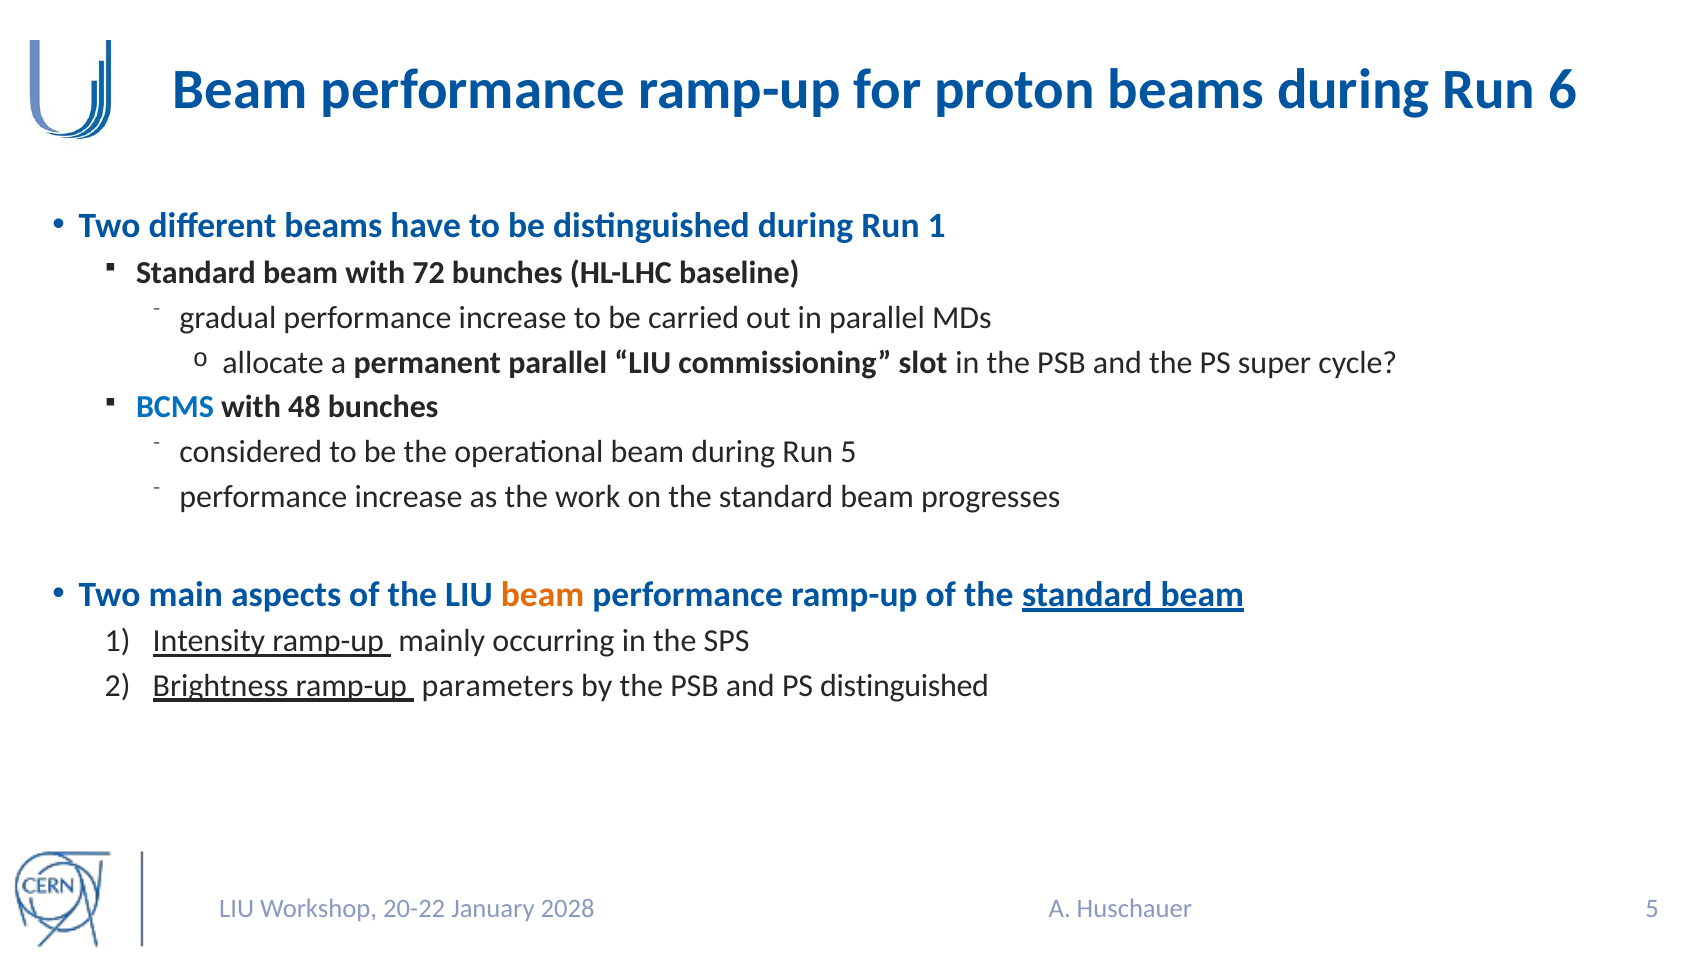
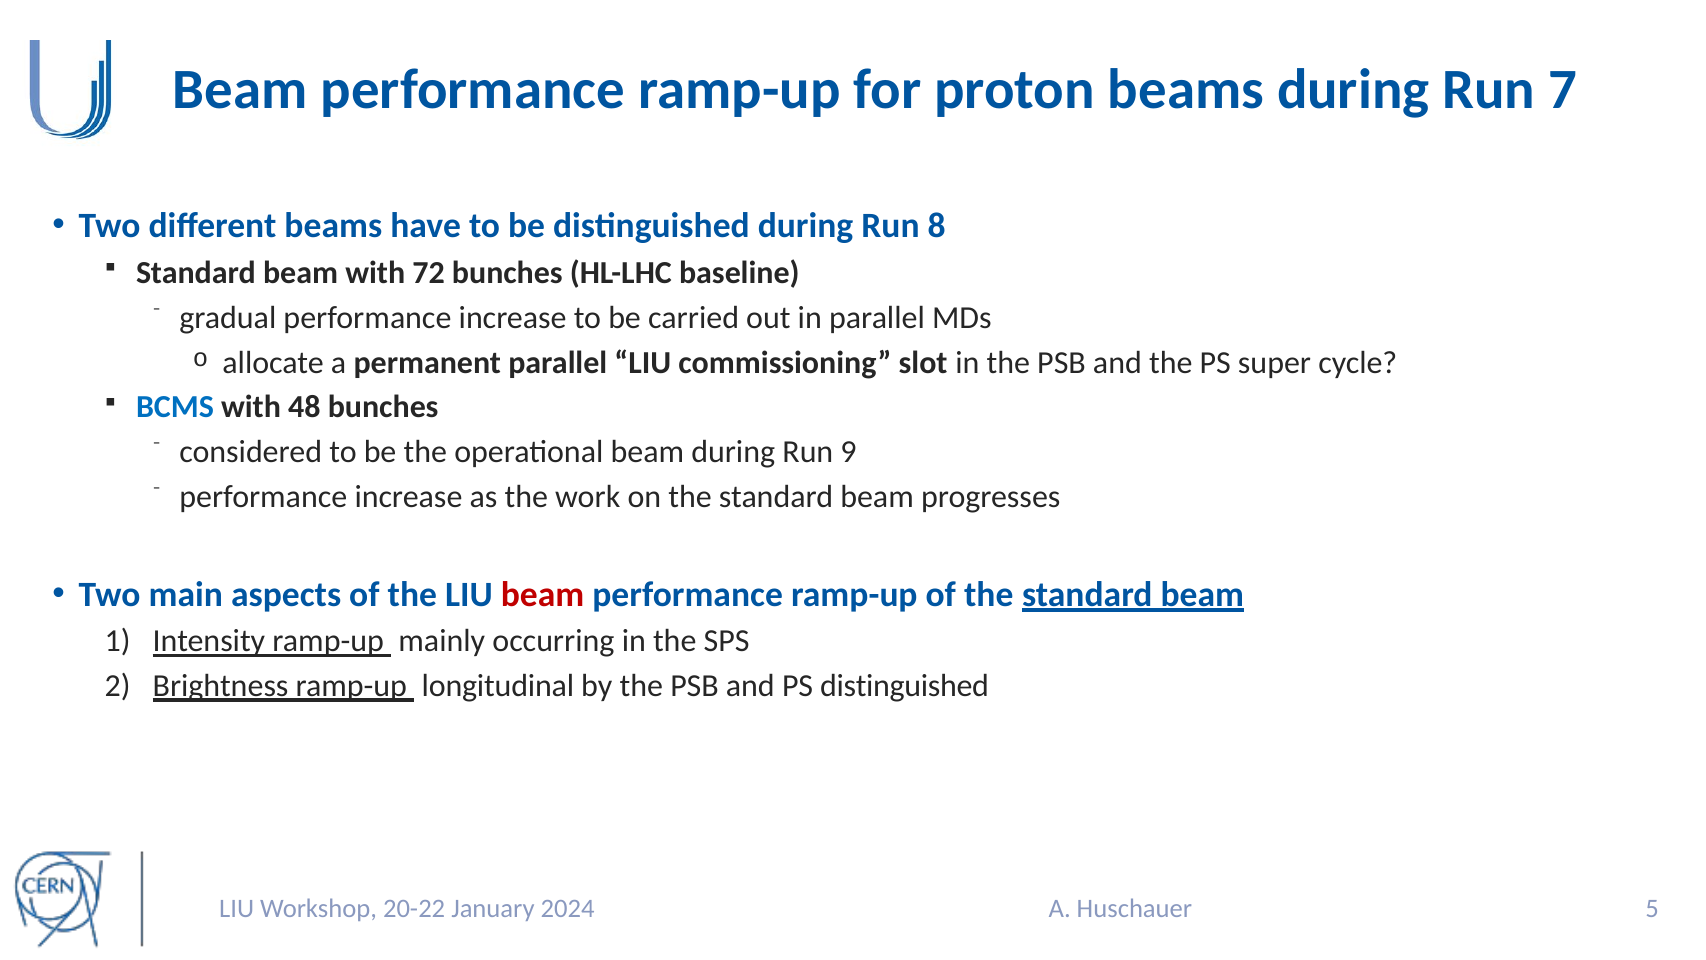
6: 6 -> 7 (1563, 90)
Run 1: 1 -> 8 (937, 226)
Run 5: 5 -> 9 (849, 452)
beam colour: orange -> red (543, 594)
parameters: parameters -> longitudinal (498, 686)
2028: 2028 -> 2024 (568, 909)
